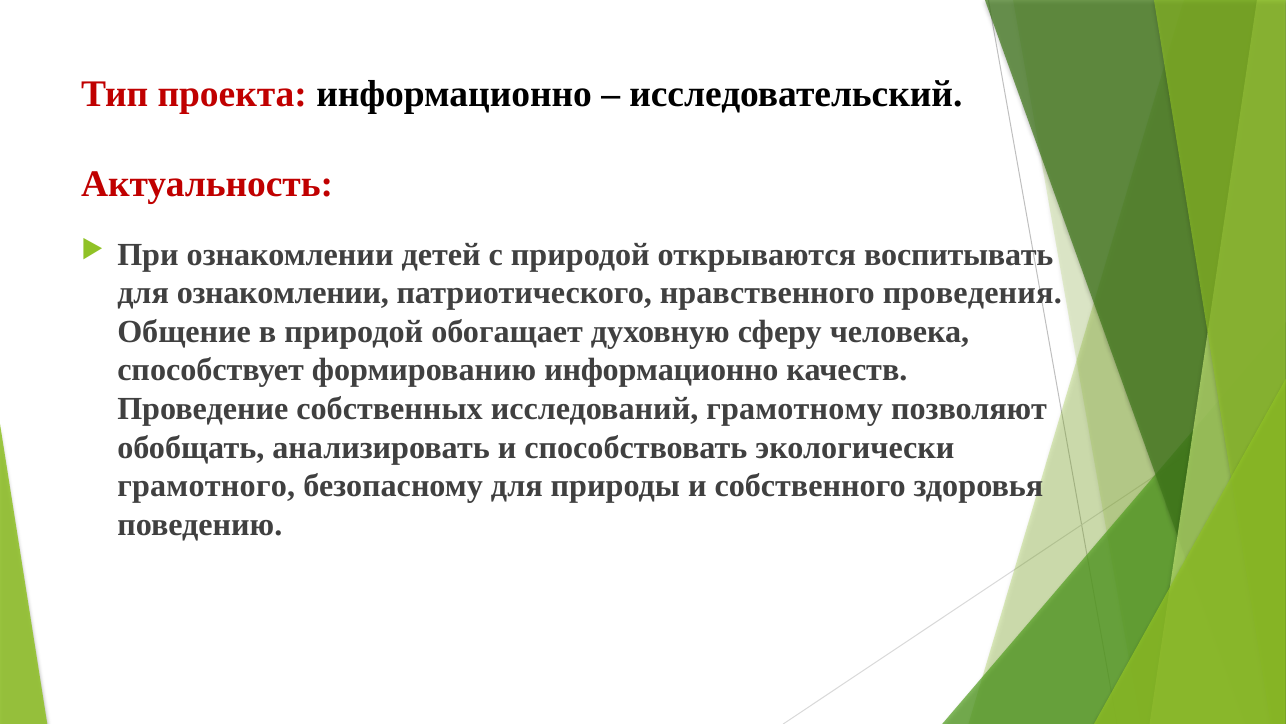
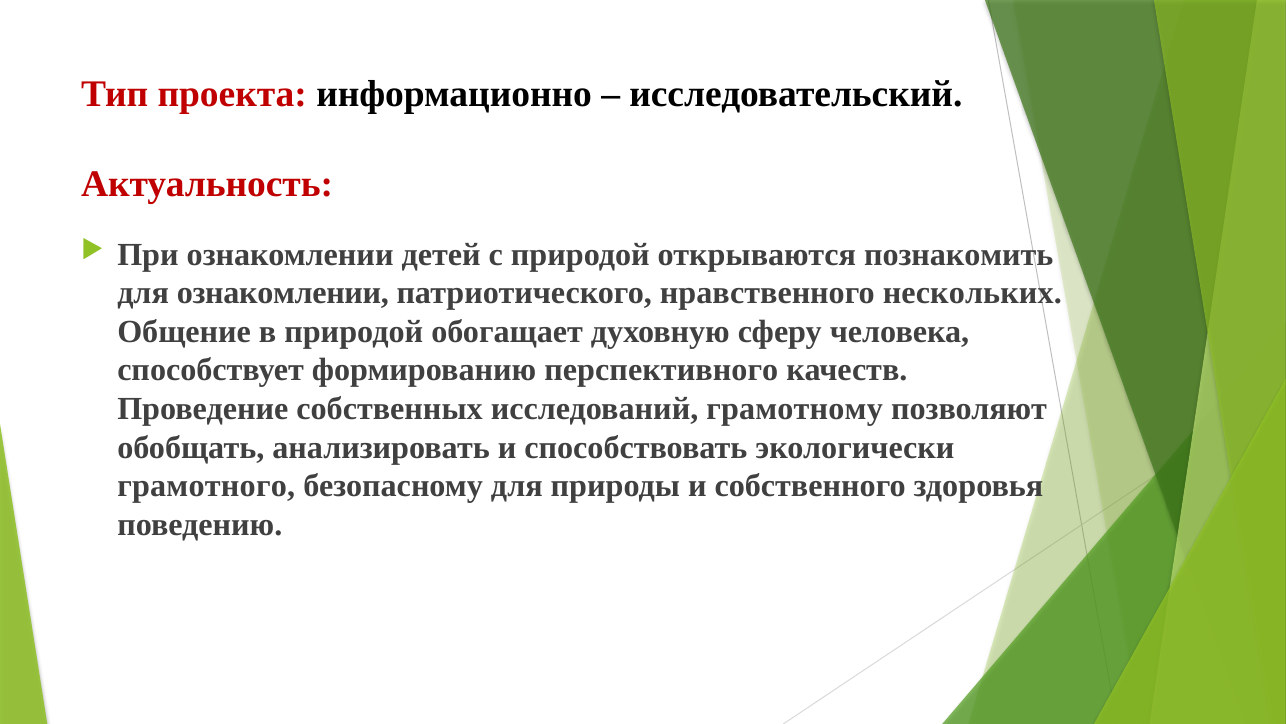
воспитывать: воспитывать -> познакомить (959, 254)
проведения: проведения -> нескольких (972, 293)
формированию информационно: информационно -> перспективного (661, 370)
